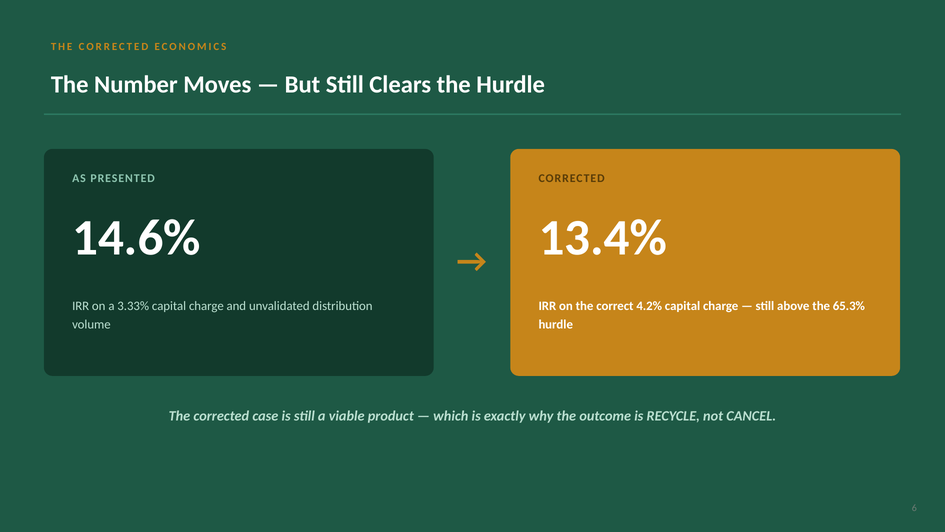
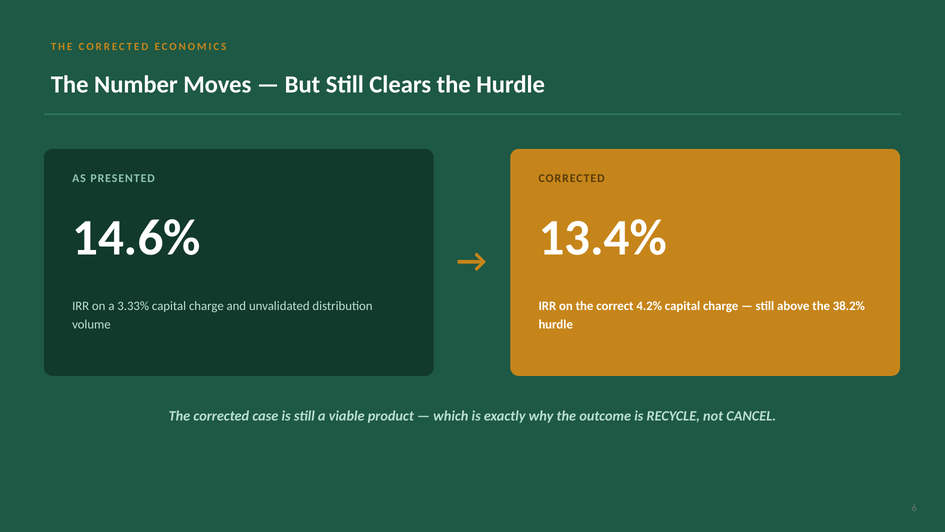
65.3%: 65.3% -> 38.2% (849, 306)
